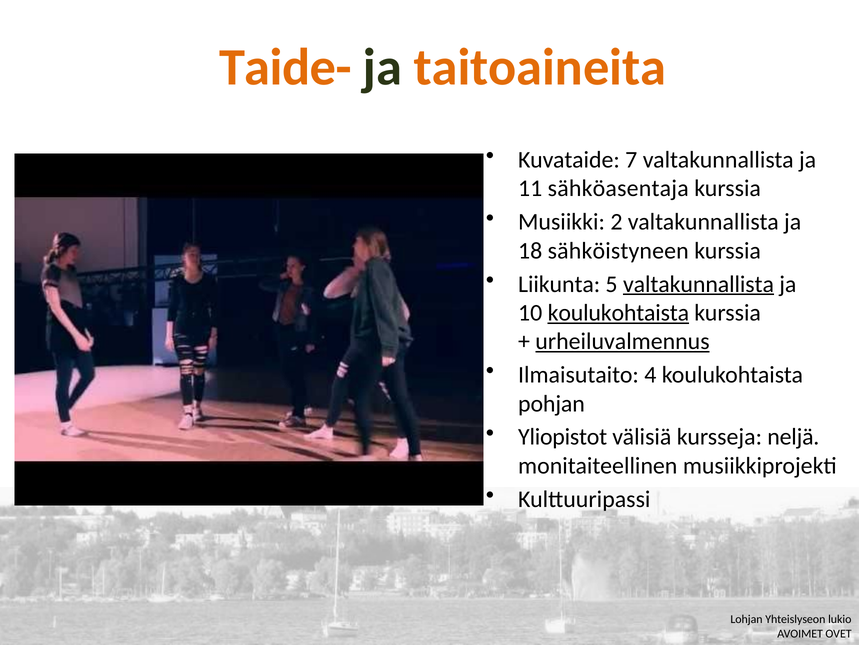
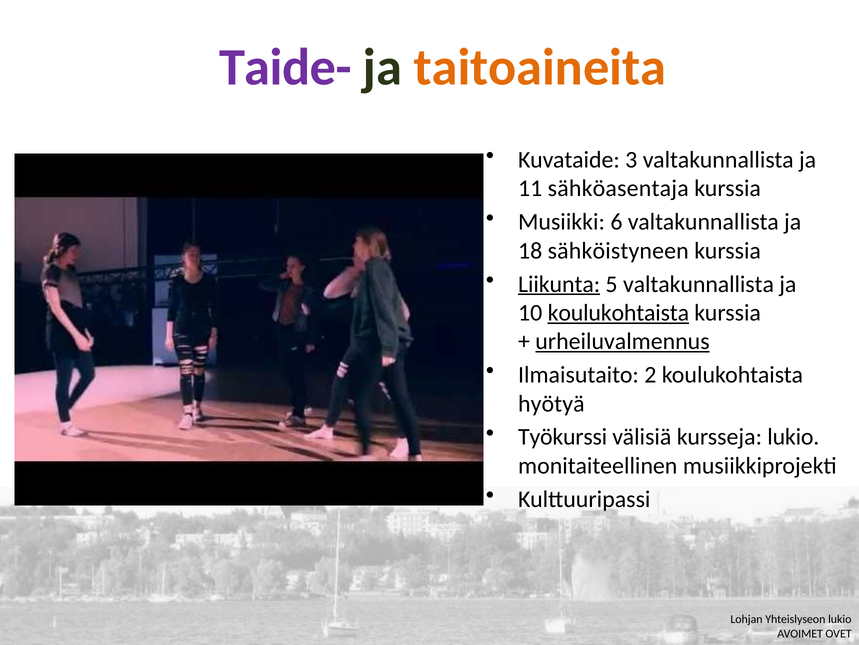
Taide- colour: orange -> purple (285, 67)
7: 7 -> 3 (631, 160)
2: 2 -> 6 (616, 222)
Liikunta underline: none -> present (559, 284)
valtakunnallista underline: present -> none (698, 284)
4: 4 -> 2 (650, 375)
pohjan: pohjan -> hyötyä (551, 403)
Yliopistot: Yliopistot -> Työkurssi (563, 437)
kursseja neljä: neljä -> lukio (793, 437)
